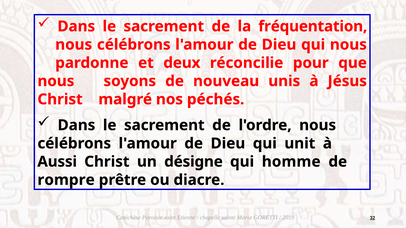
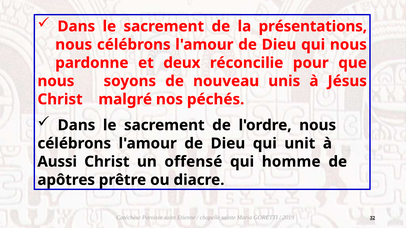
fréquentation: fréquentation -> présentations (313, 26)
désigne: désigne -> offensé (193, 162)
rompre: rompre -> apôtres (66, 180)
